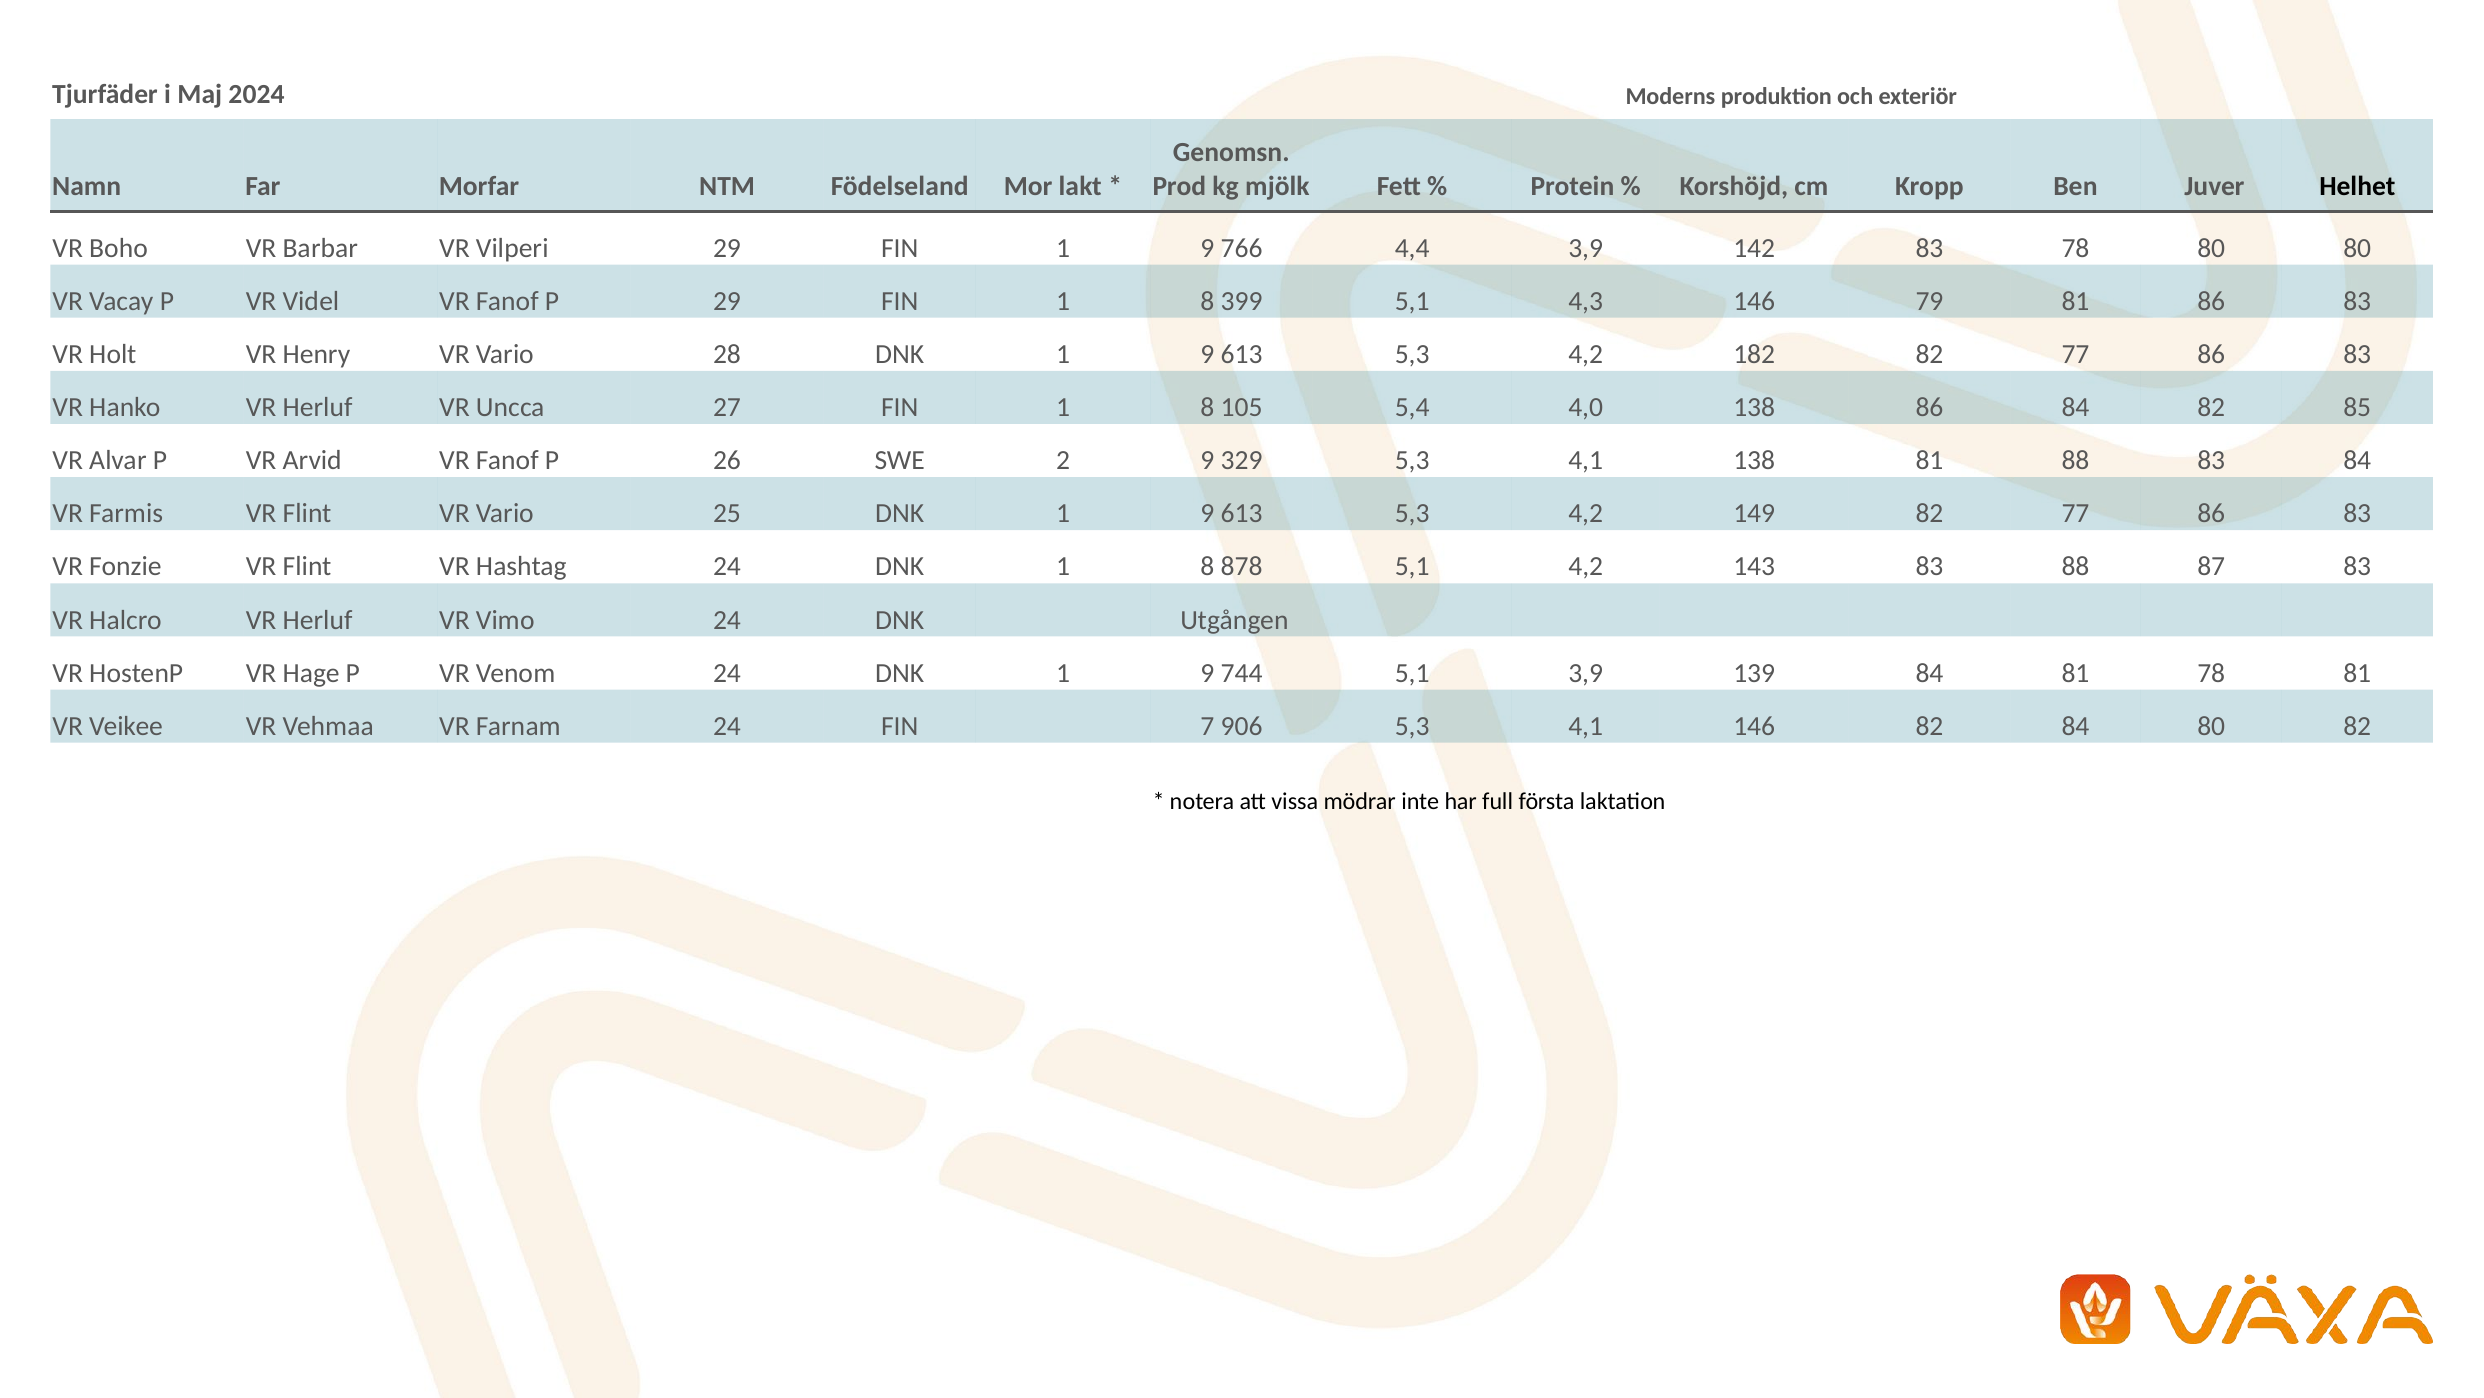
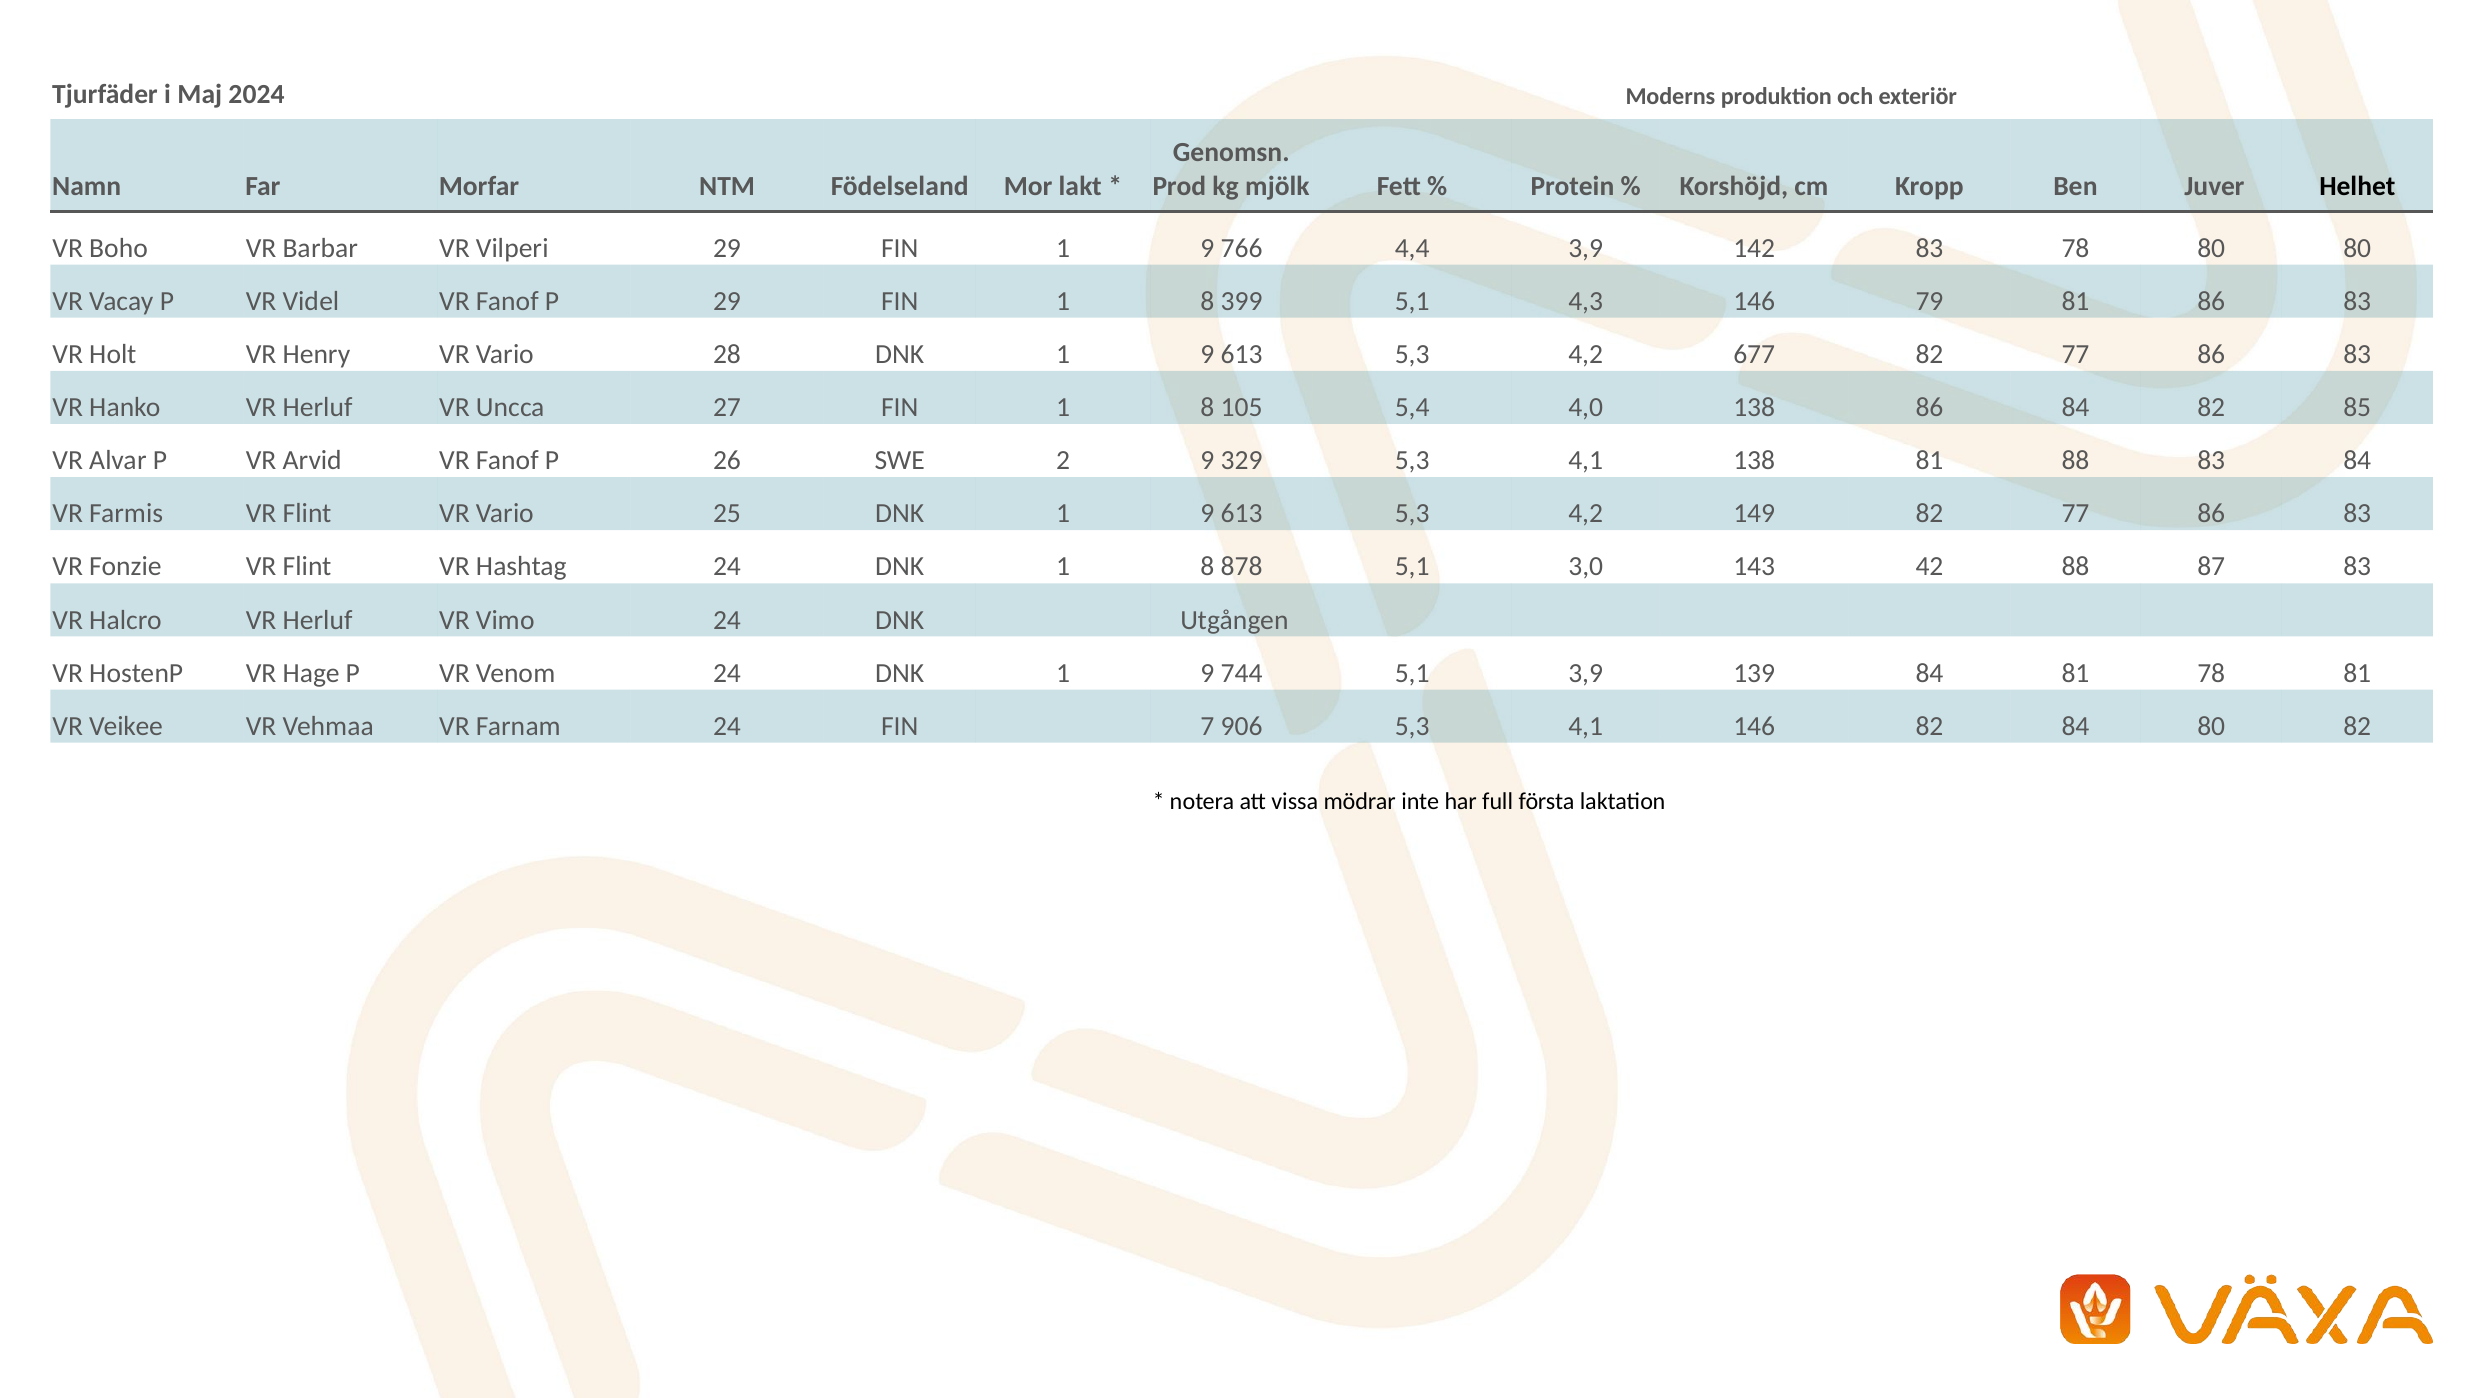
182: 182 -> 677 (1754, 354)
5,1 4,2: 4,2 -> 3,0 (1586, 567)
143 83: 83 -> 42 (1929, 567)
